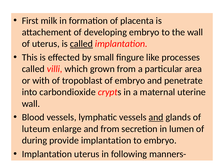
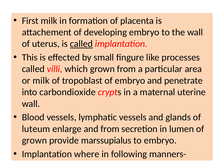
or with: with -> milk (41, 81)
and underline: present -> none (156, 117)
during: during -> grown (34, 140)
provide implantation: implantation -> marssupialus (106, 140)
Implantation uterus: uterus -> where (87, 154)
